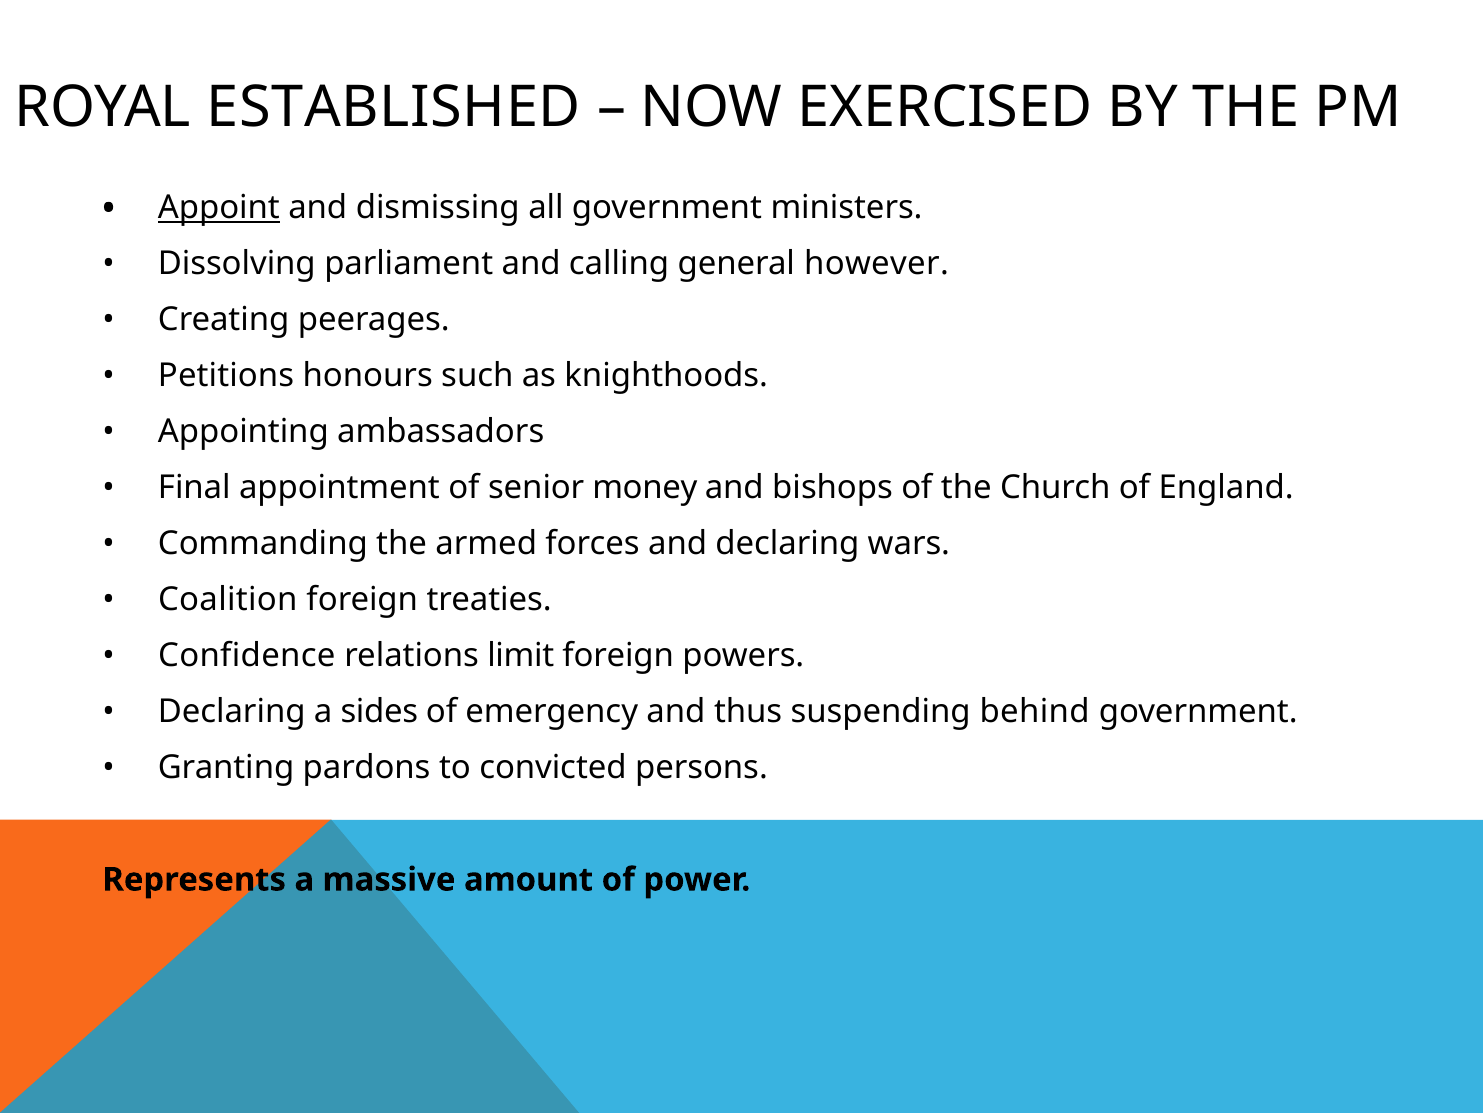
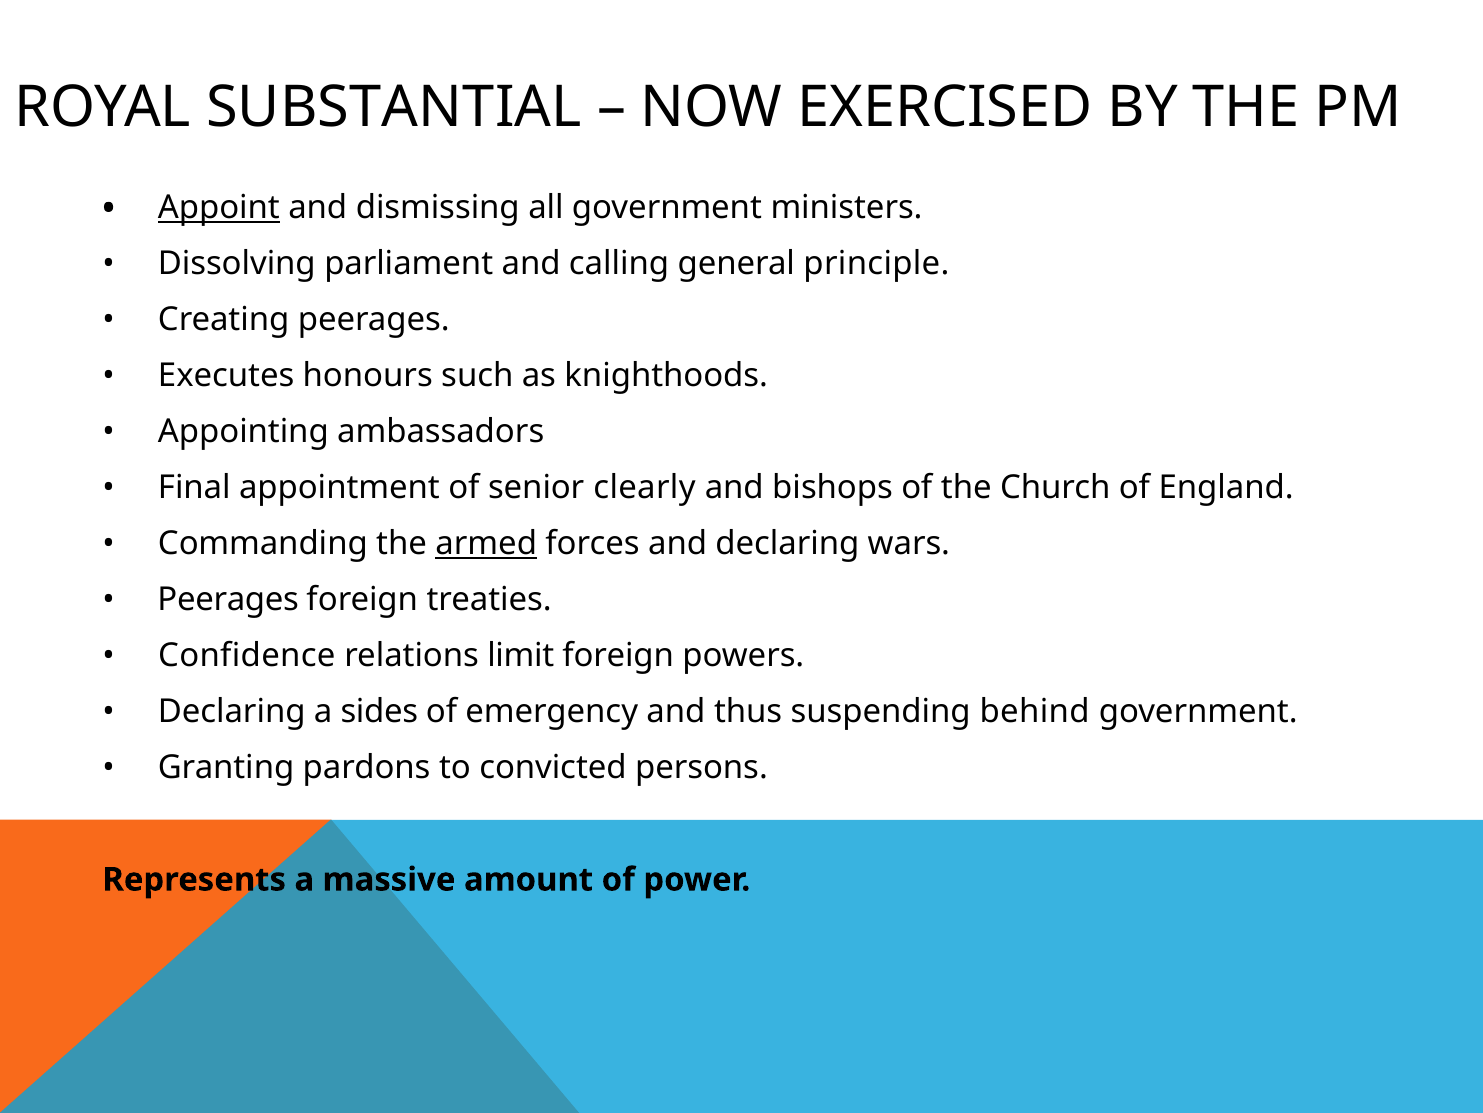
ESTABLISHED: ESTABLISHED -> SUBSTANTIAL (394, 108)
however: however -> principle (876, 264)
Petitions: Petitions -> Executes (226, 376)
money: money -> clearly (644, 488)
armed underline: none -> present (486, 544)
Coalition: Coalition -> Peerages (228, 599)
